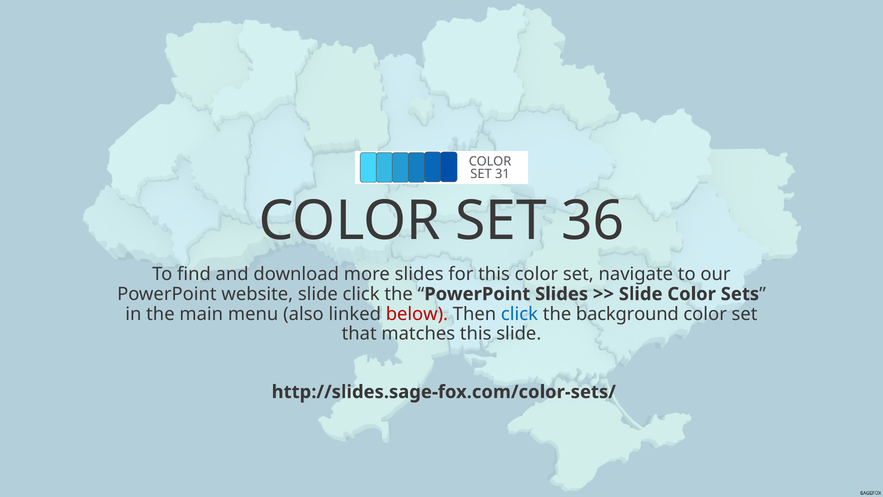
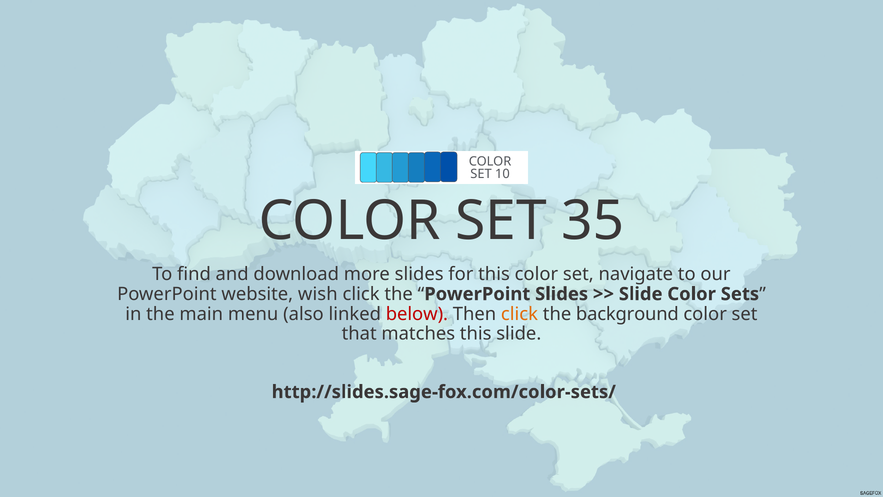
31: 31 -> 10 (502, 174)
36: 36 -> 35 (593, 221)
website slide: slide -> wish (318, 294)
click colour: blue -> orange (520, 314)
